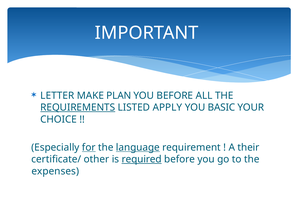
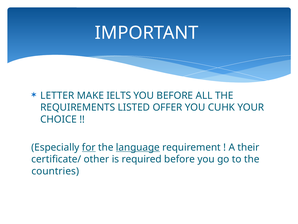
PLAN: PLAN -> IELTS (119, 95)
REQUIREMENTS underline: present -> none (78, 107)
APPLY: APPLY -> OFFER (167, 107)
BASIC: BASIC -> CUHK (221, 107)
required underline: present -> none (142, 159)
expenses: expenses -> countries (55, 171)
